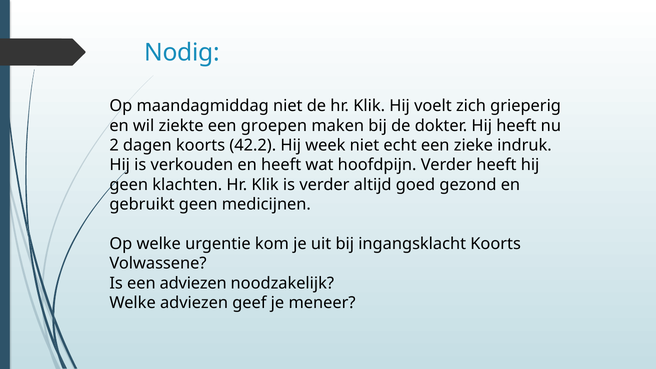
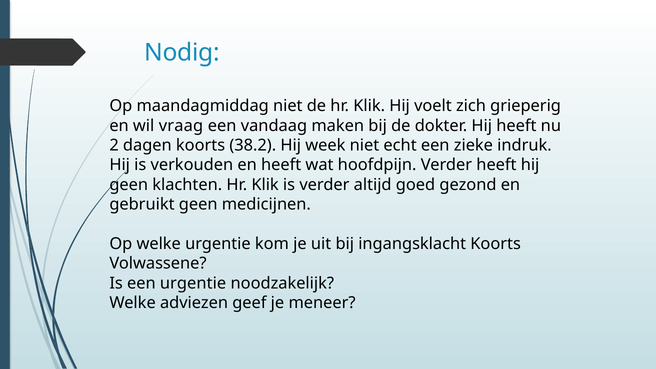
ziekte: ziekte -> vraag (181, 126)
groepen: groepen -> vandaag (274, 126)
42.2: 42.2 -> 38.2 (253, 145)
een adviezen: adviezen -> urgentie (193, 283)
